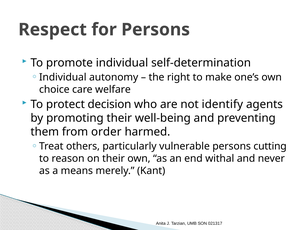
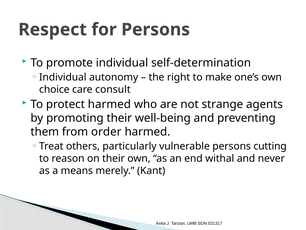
welfare: welfare -> consult (113, 89)
protect decision: decision -> harmed (109, 104)
identify: identify -> strange (222, 104)
